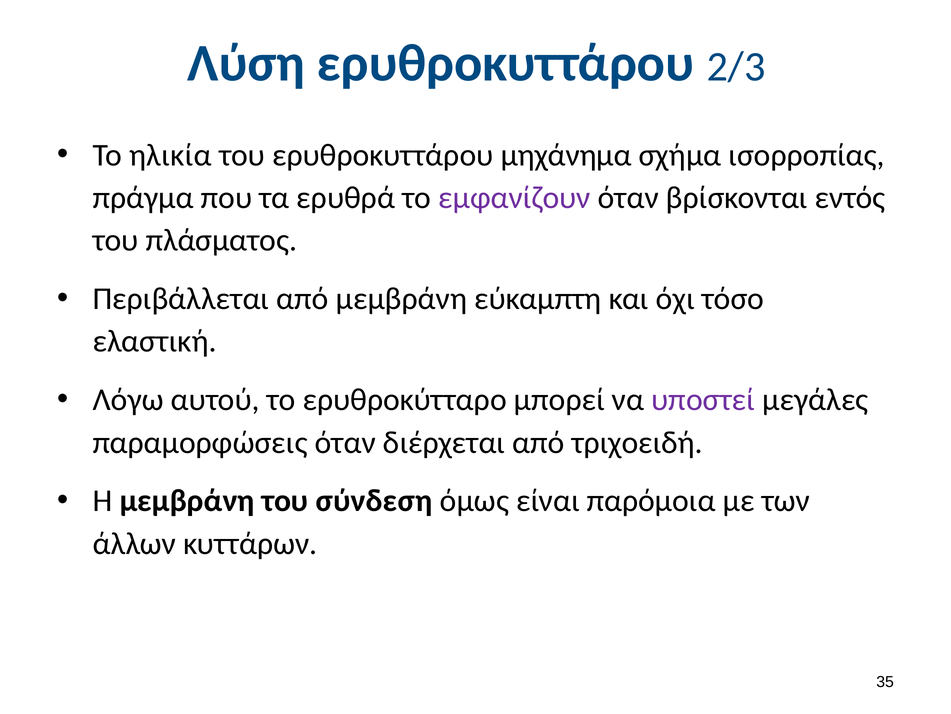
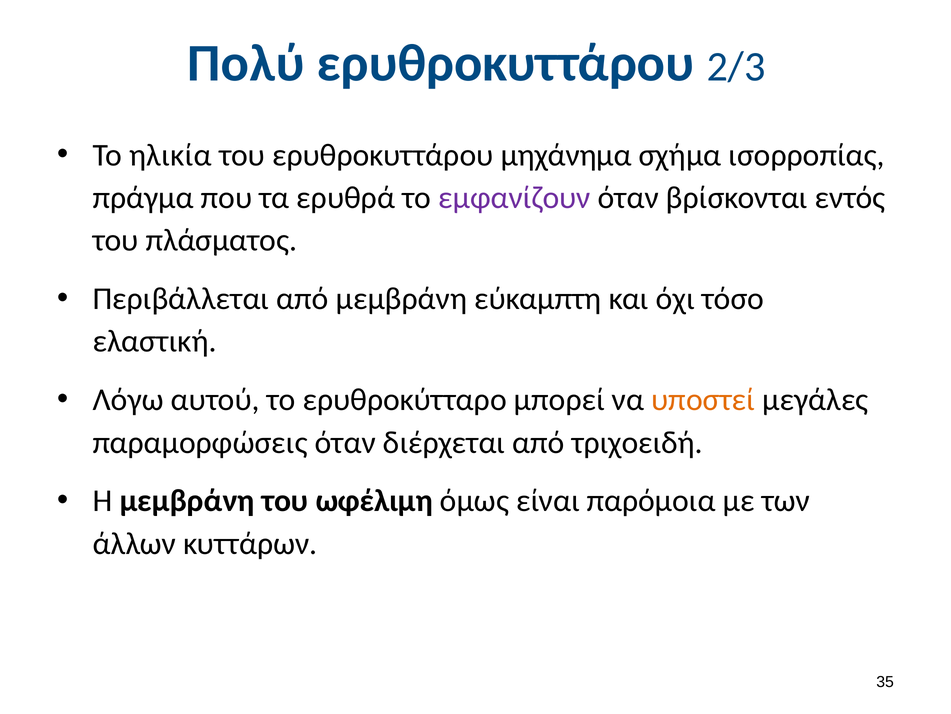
Λύση: Λύση -> Πολύ (246, 63)
υποστεί colour: purple -> orange (703, 400)
σύνδεση: σύνδεση -> ωφέλιμη (374, 500)
